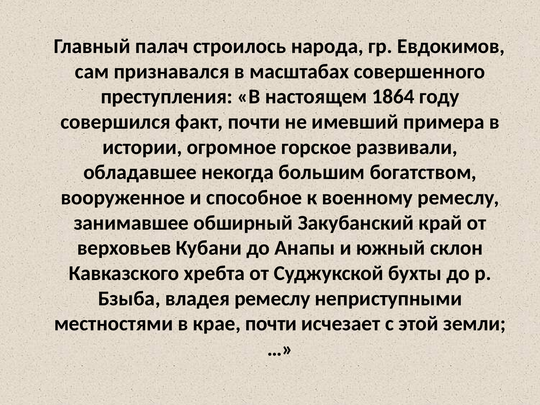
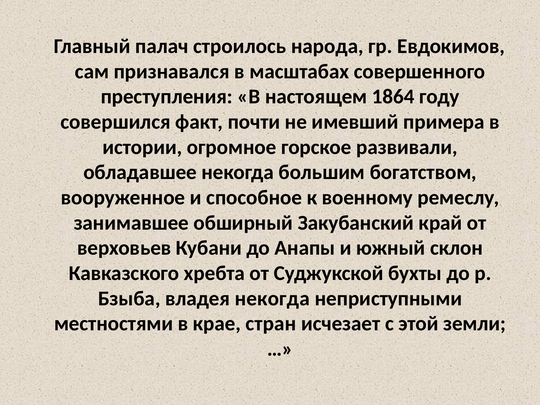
владея ремеслу: ремеслу -> некогда (272, 298)
крае почти: почти -> стран (271, 324)
